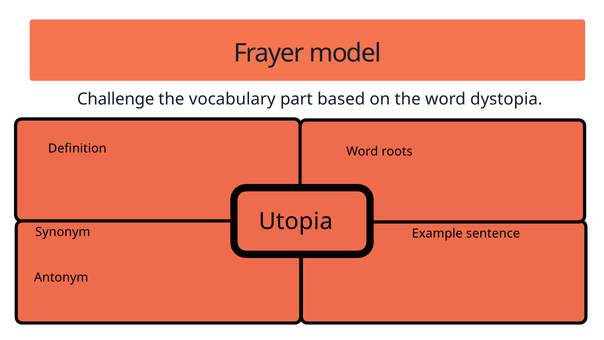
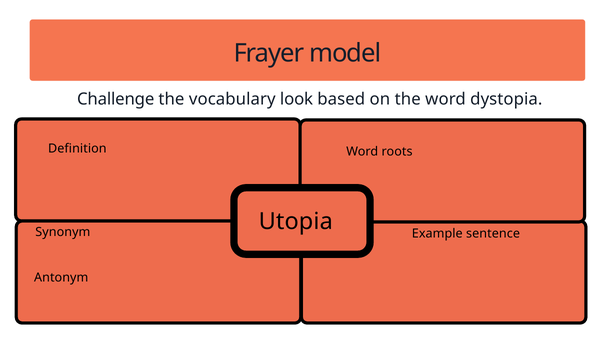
part: part -> look (297, 99)
